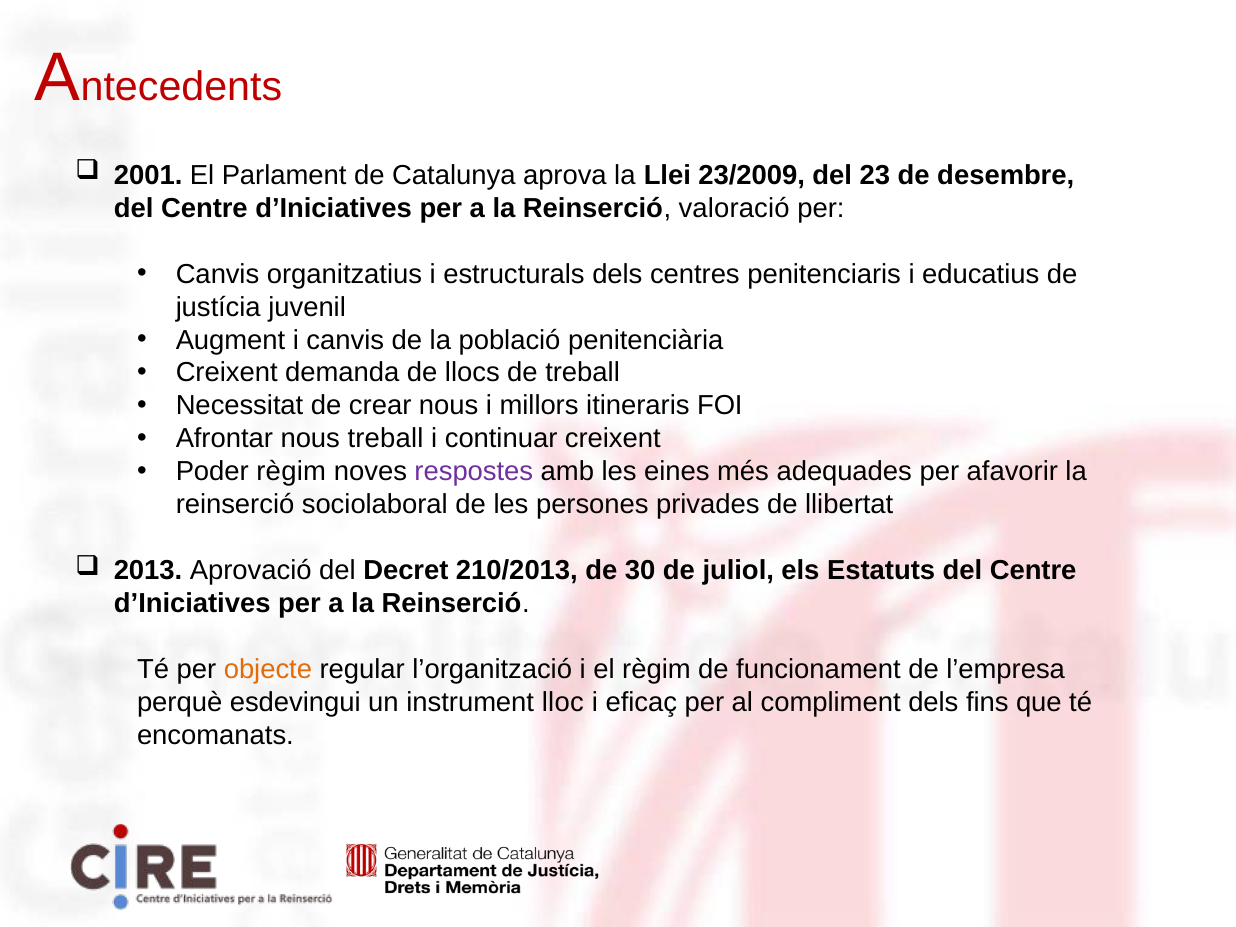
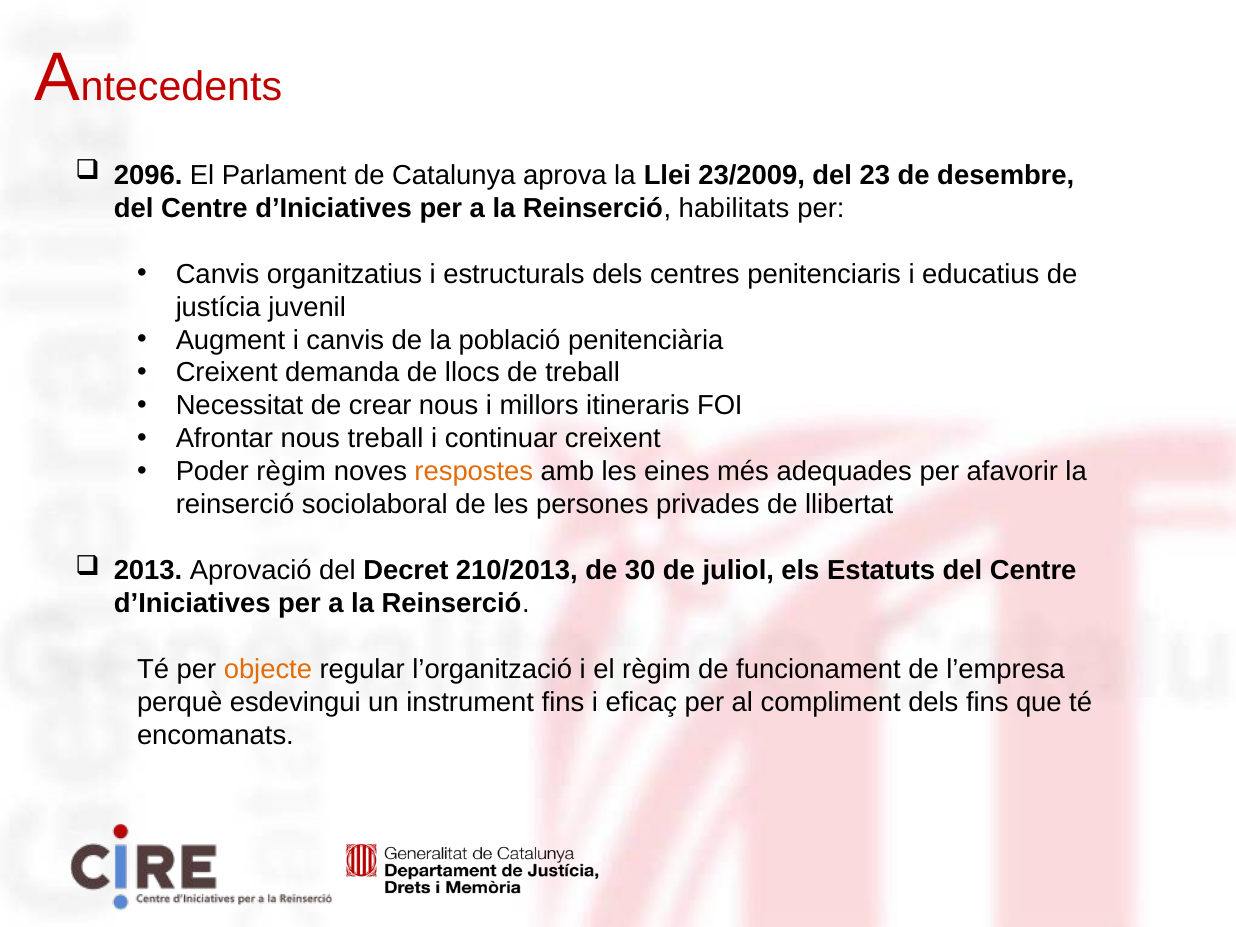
2001: 2001 -> 2096 (148, 175)
valoració: valoració -> habilitats (734, 208)
respostes colour: purple -> orange (474, 472)
instrument lloc: lloc -> fins (563, 702)
